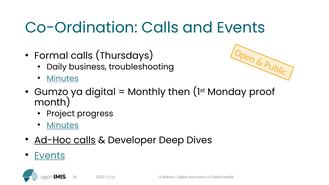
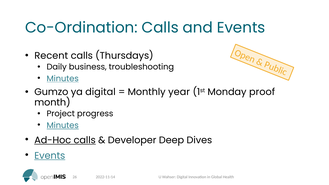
Formal: Formal -> Recent (51, 56)
then: then -> year (179, 92)
